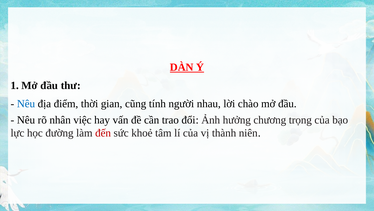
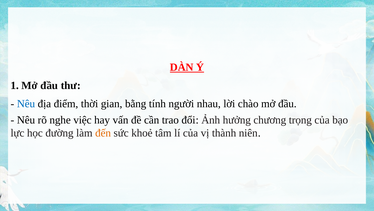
cũng: cũng -> bằng (136, 103)
nhân: nhân -> nghe (60, 120)
đến colour: red -> orange (103, 133)
